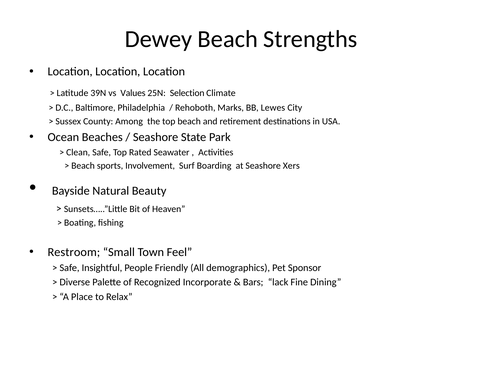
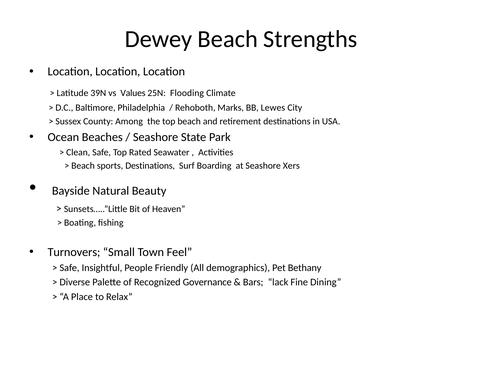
Selection: Selection -> Flooding (187, 93)
sports Involvement: Involvement -> Destinations (150, 166)
Restroom: Restroom -> Turnovers (74, 252)
Sponsor: Sponsor -> Bethany (305, 268)
Incorporate: Incorporate -> Governance (207, 282)
